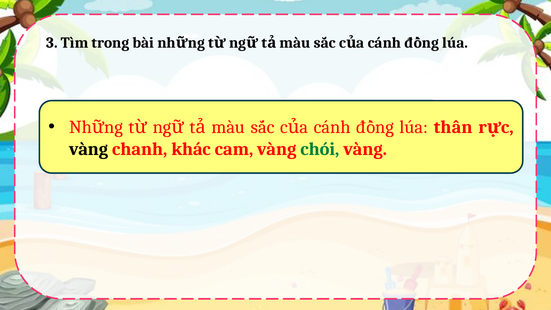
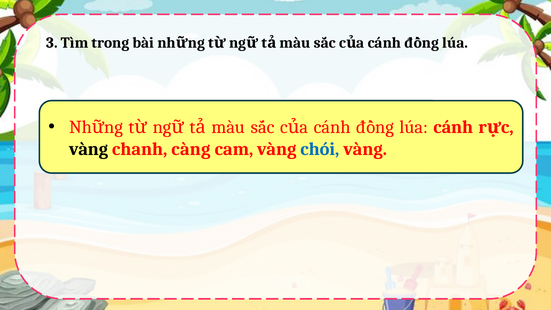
thân: thân -> cánh (453, 127)
khác: khác -> càng (191, 149)
chói colour: green -> blue (320, 149)
